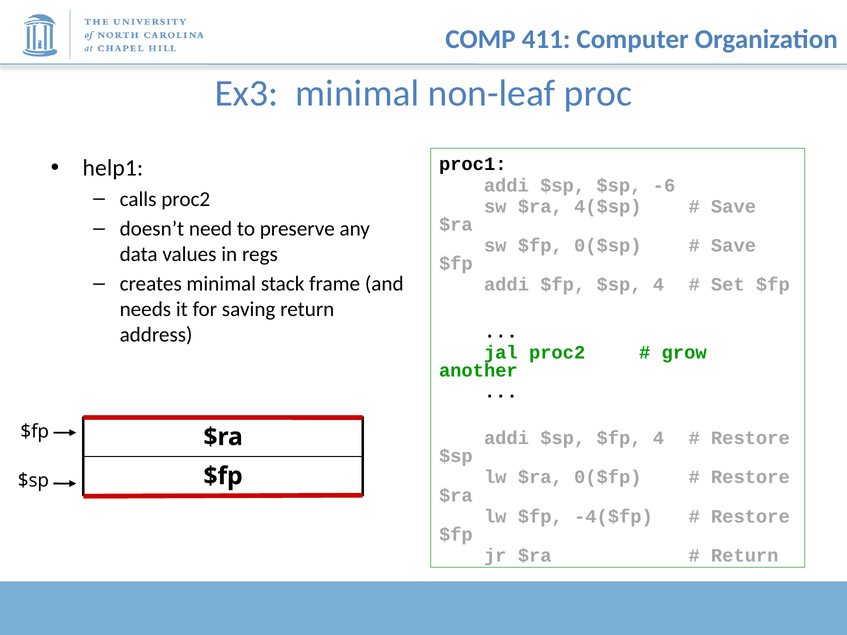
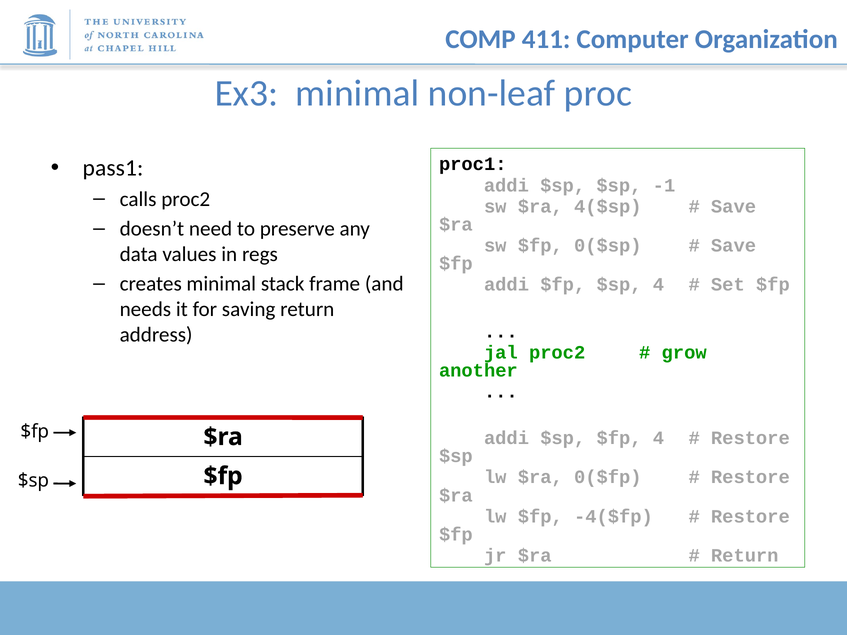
help1: help1 -> pass1 (113, 168)
-6: -6 -> -1 (664, 185)
